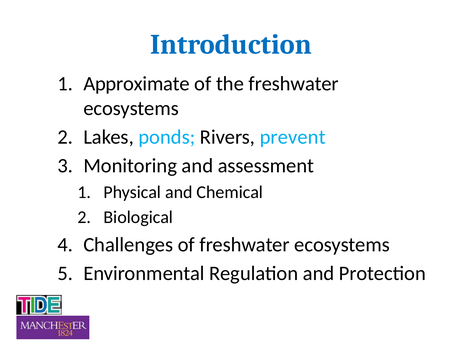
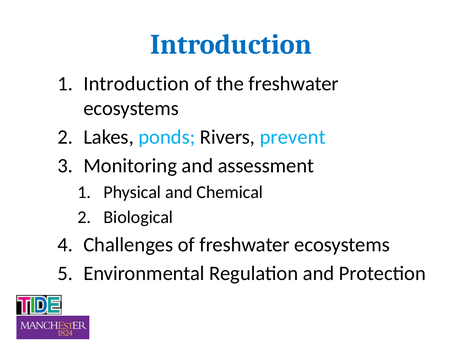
Approximate: Approximate -> Introduction (136, 84)
